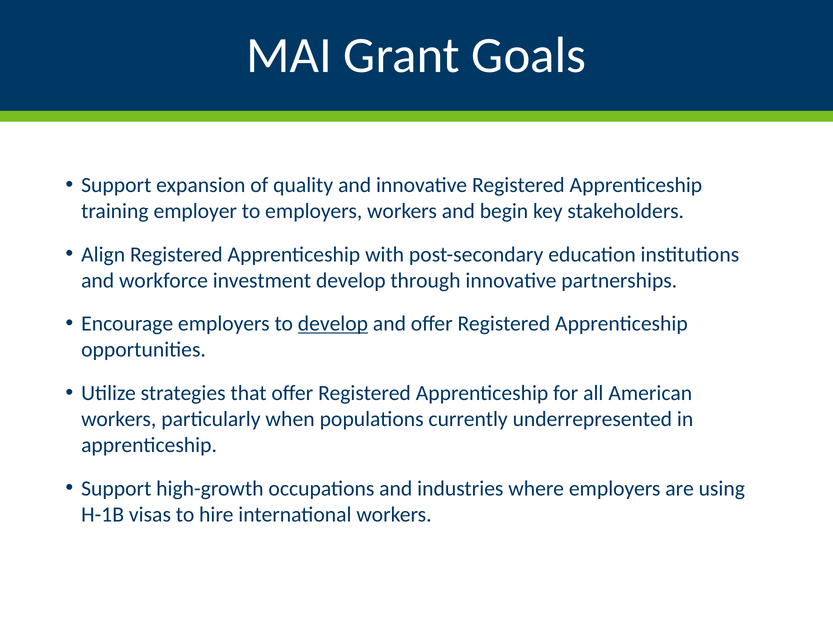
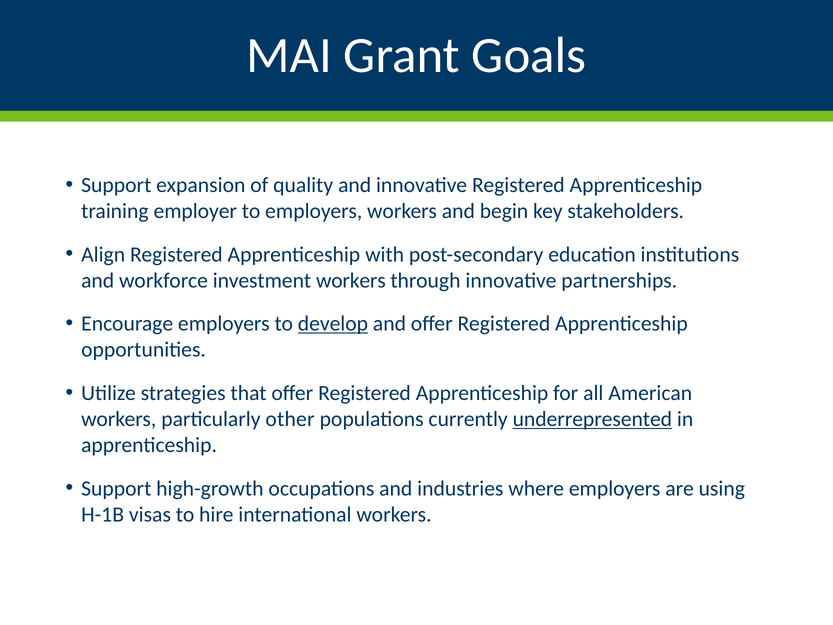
investment develop: develop -> workers (351, 280)
when: when -> other (290, 419)
underrepresented underline: none -> present (592, 419)
